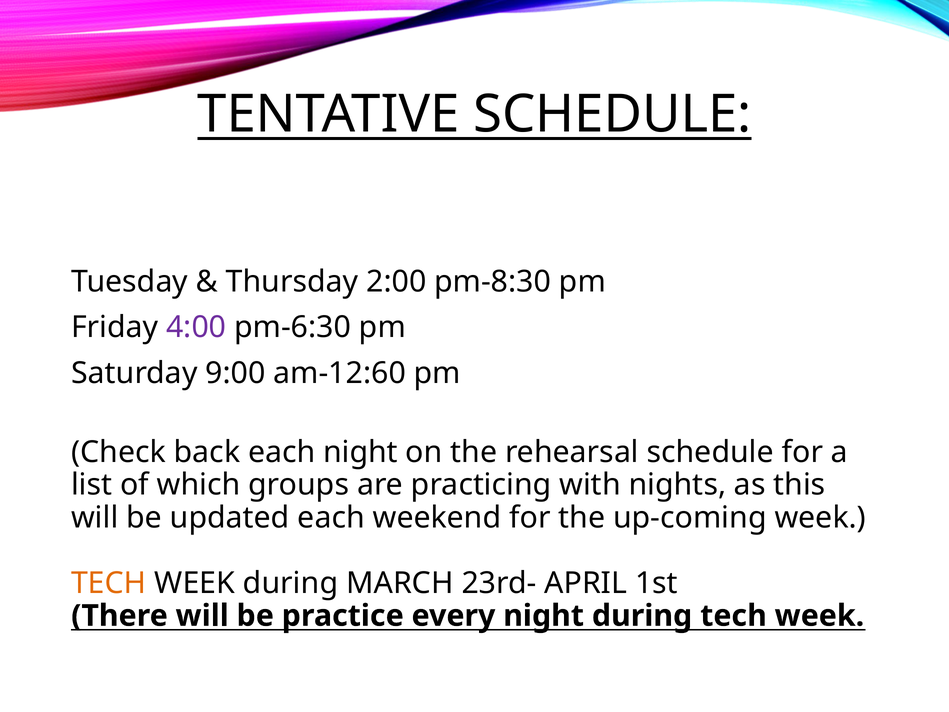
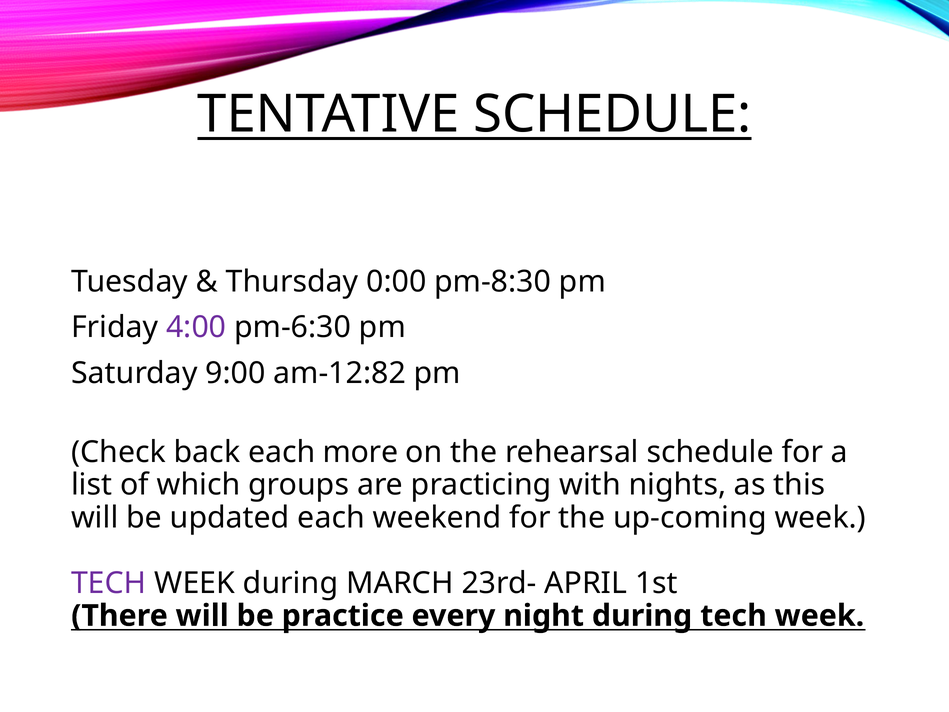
2:00: 2:00 -> 0:00 (396, 281)
am-12:60: am-12:60 -> am-12:82 (340, 373)
each night: night -> more (361, 452)
TECH colour: orange -> purple (109, 583)
